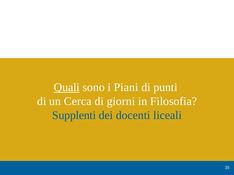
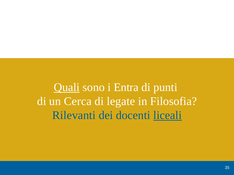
Piani: Piani -> Entra (126, 88)
giorni: giorni -> legate (121, 102)
Supplenti: Supplenti -> Rilevanti (74, 116)
liceali underline: none -> present (168, 116)
